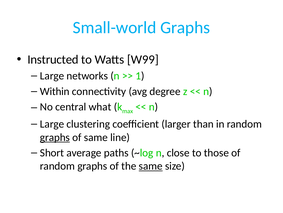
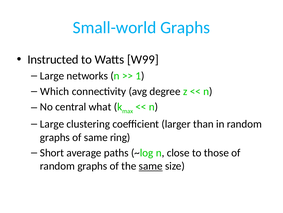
Within: Within -> Which (55, 91)
graphs underline: present -> none (55, 137)
line: line -> ring (120, 137)
